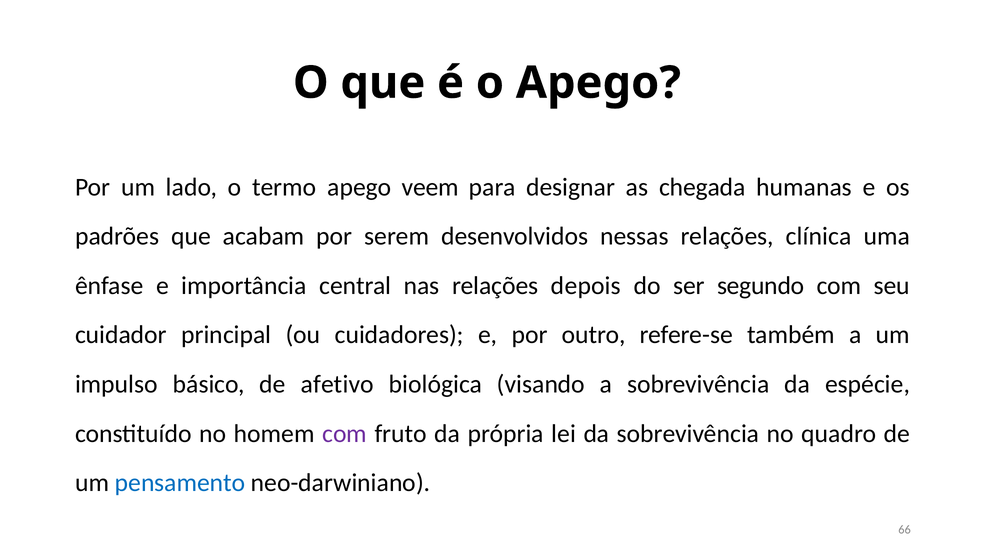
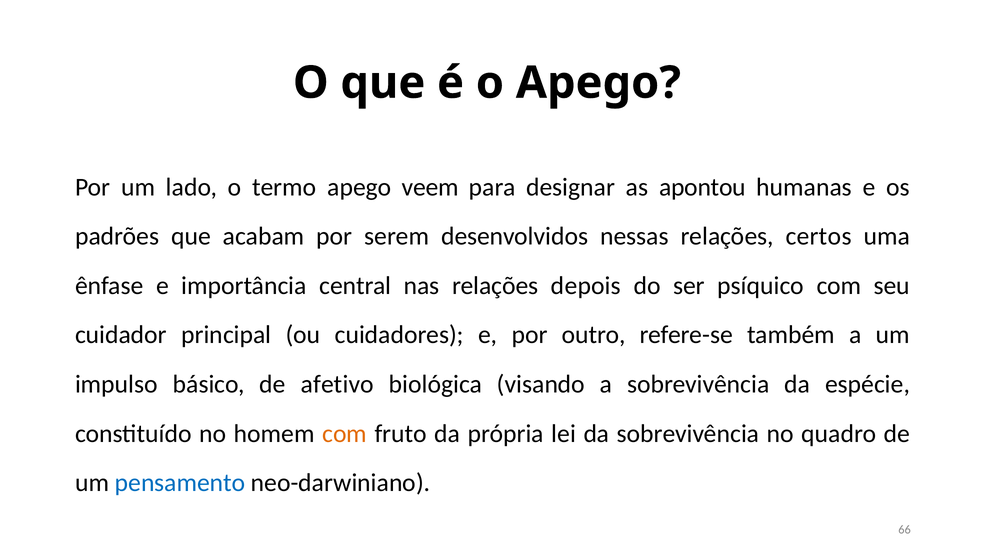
chegada: chegada -> apontou (702, 187)
clínica: clínica -> certos (819, 236)
segundo: segundo -> psíquico (761, 286)
com colour: purple -> orange (345, 433)
